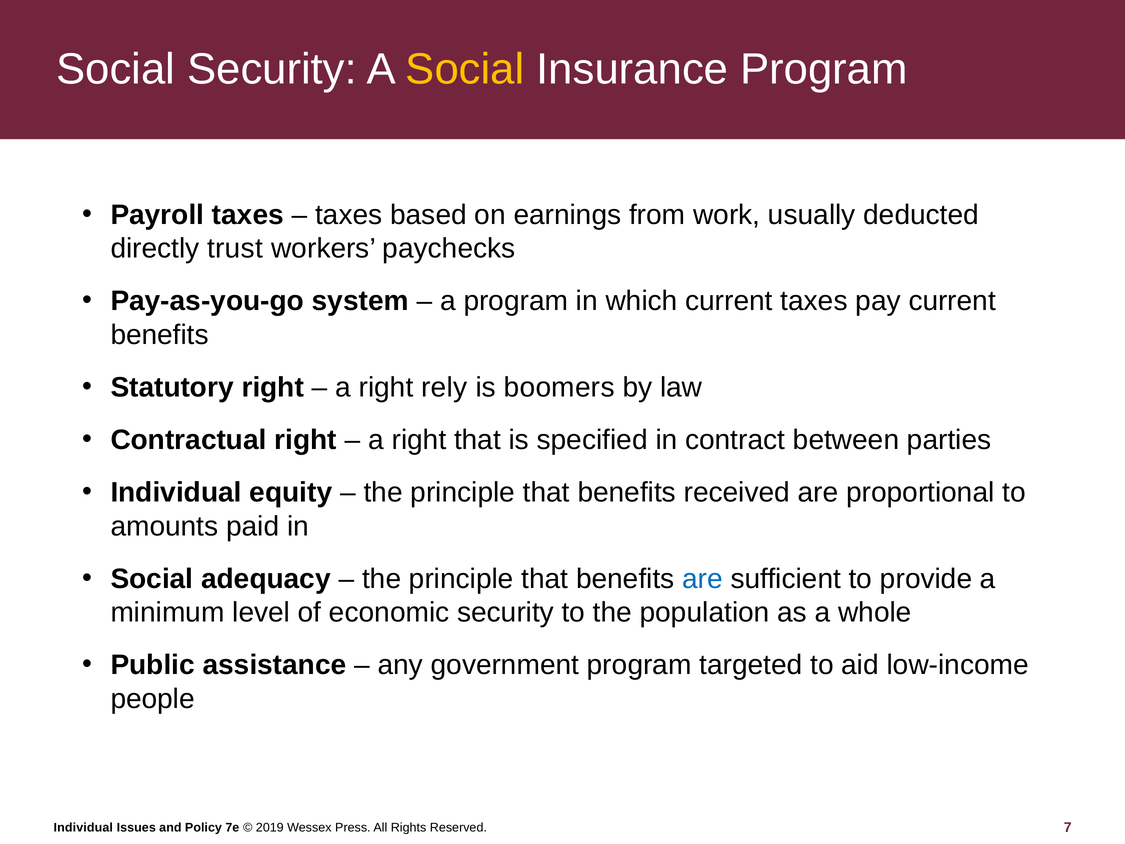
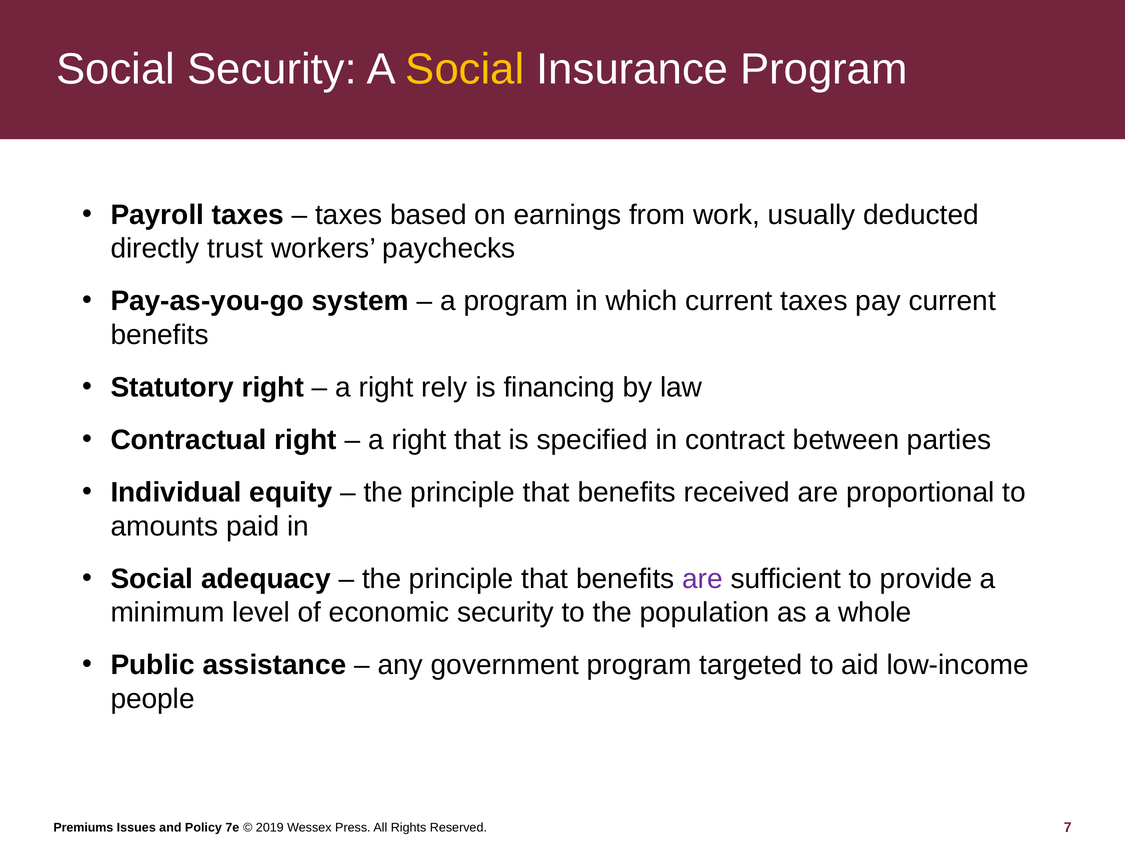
boomers: boomers -> financing (559, 387)
are colour: blue -> purple (702, 579)
Individual: Individual -> Premiums (83, 827)
